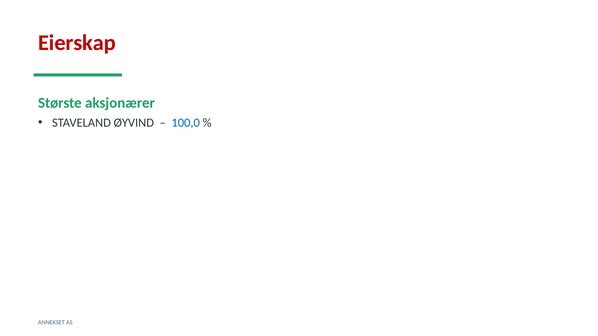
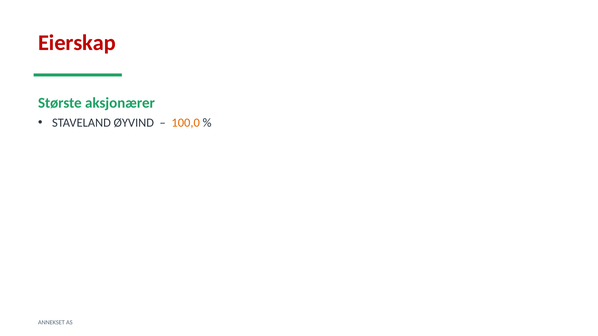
100,0 colour: blue -> orange (186, 123)
